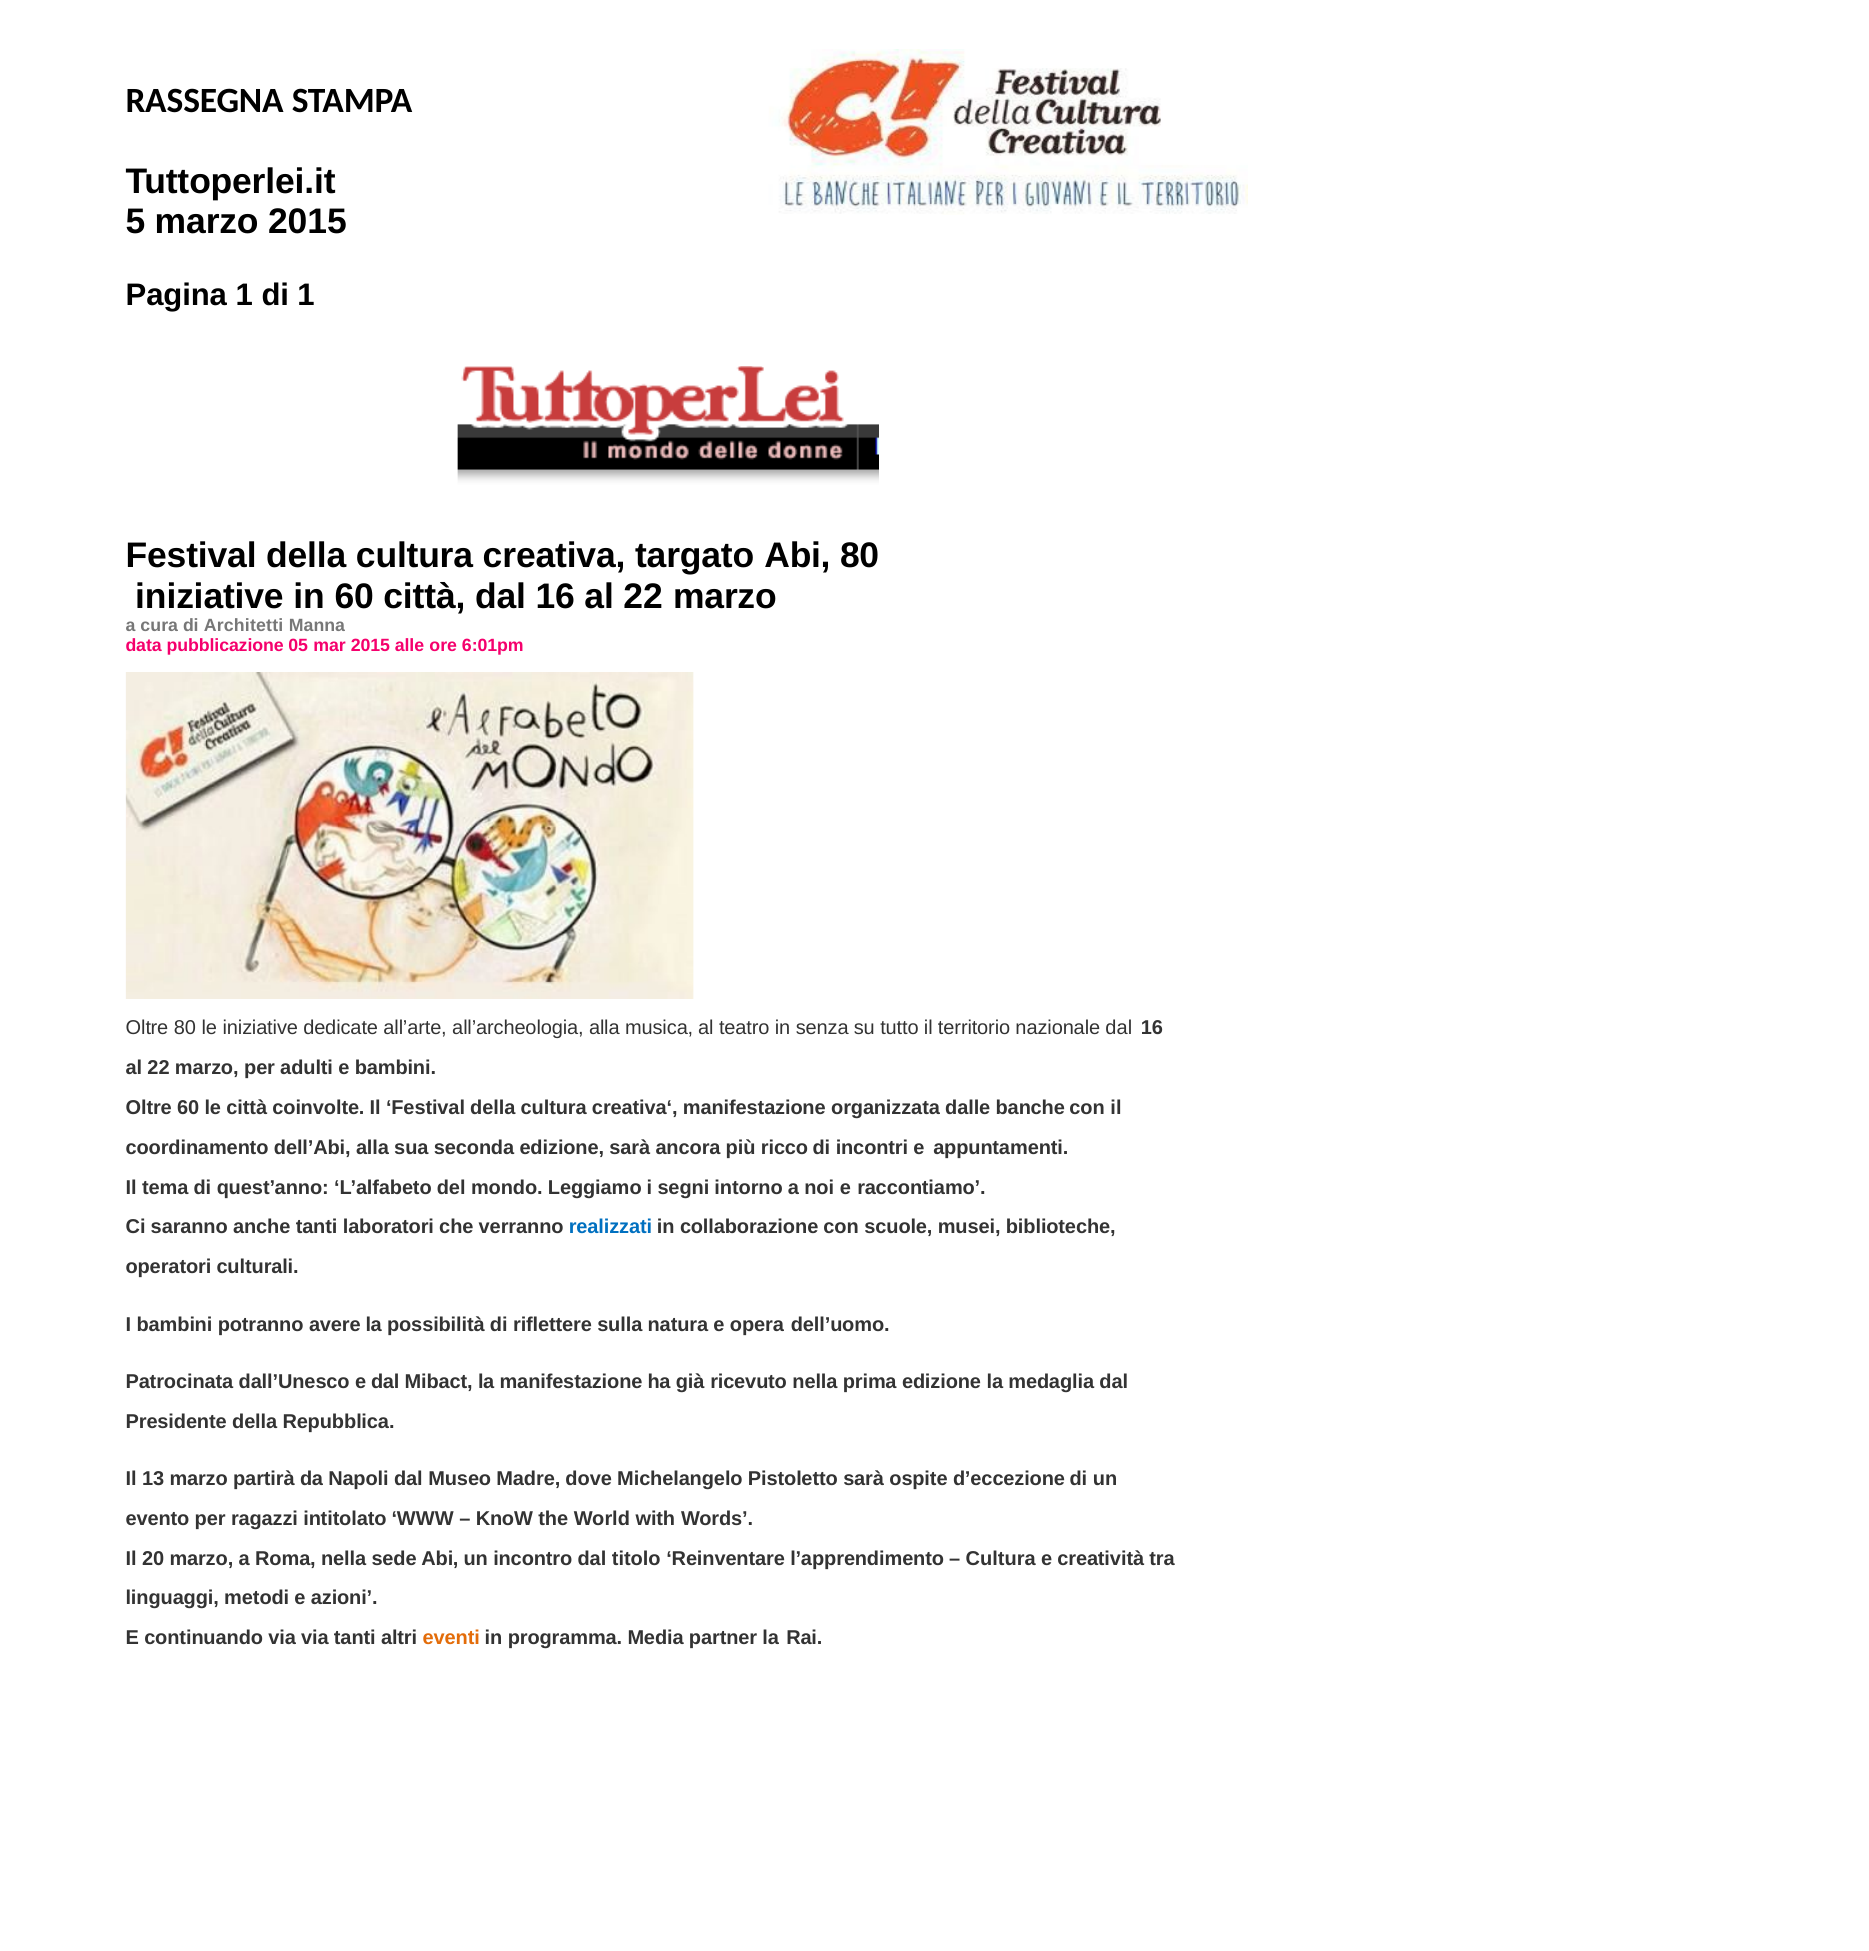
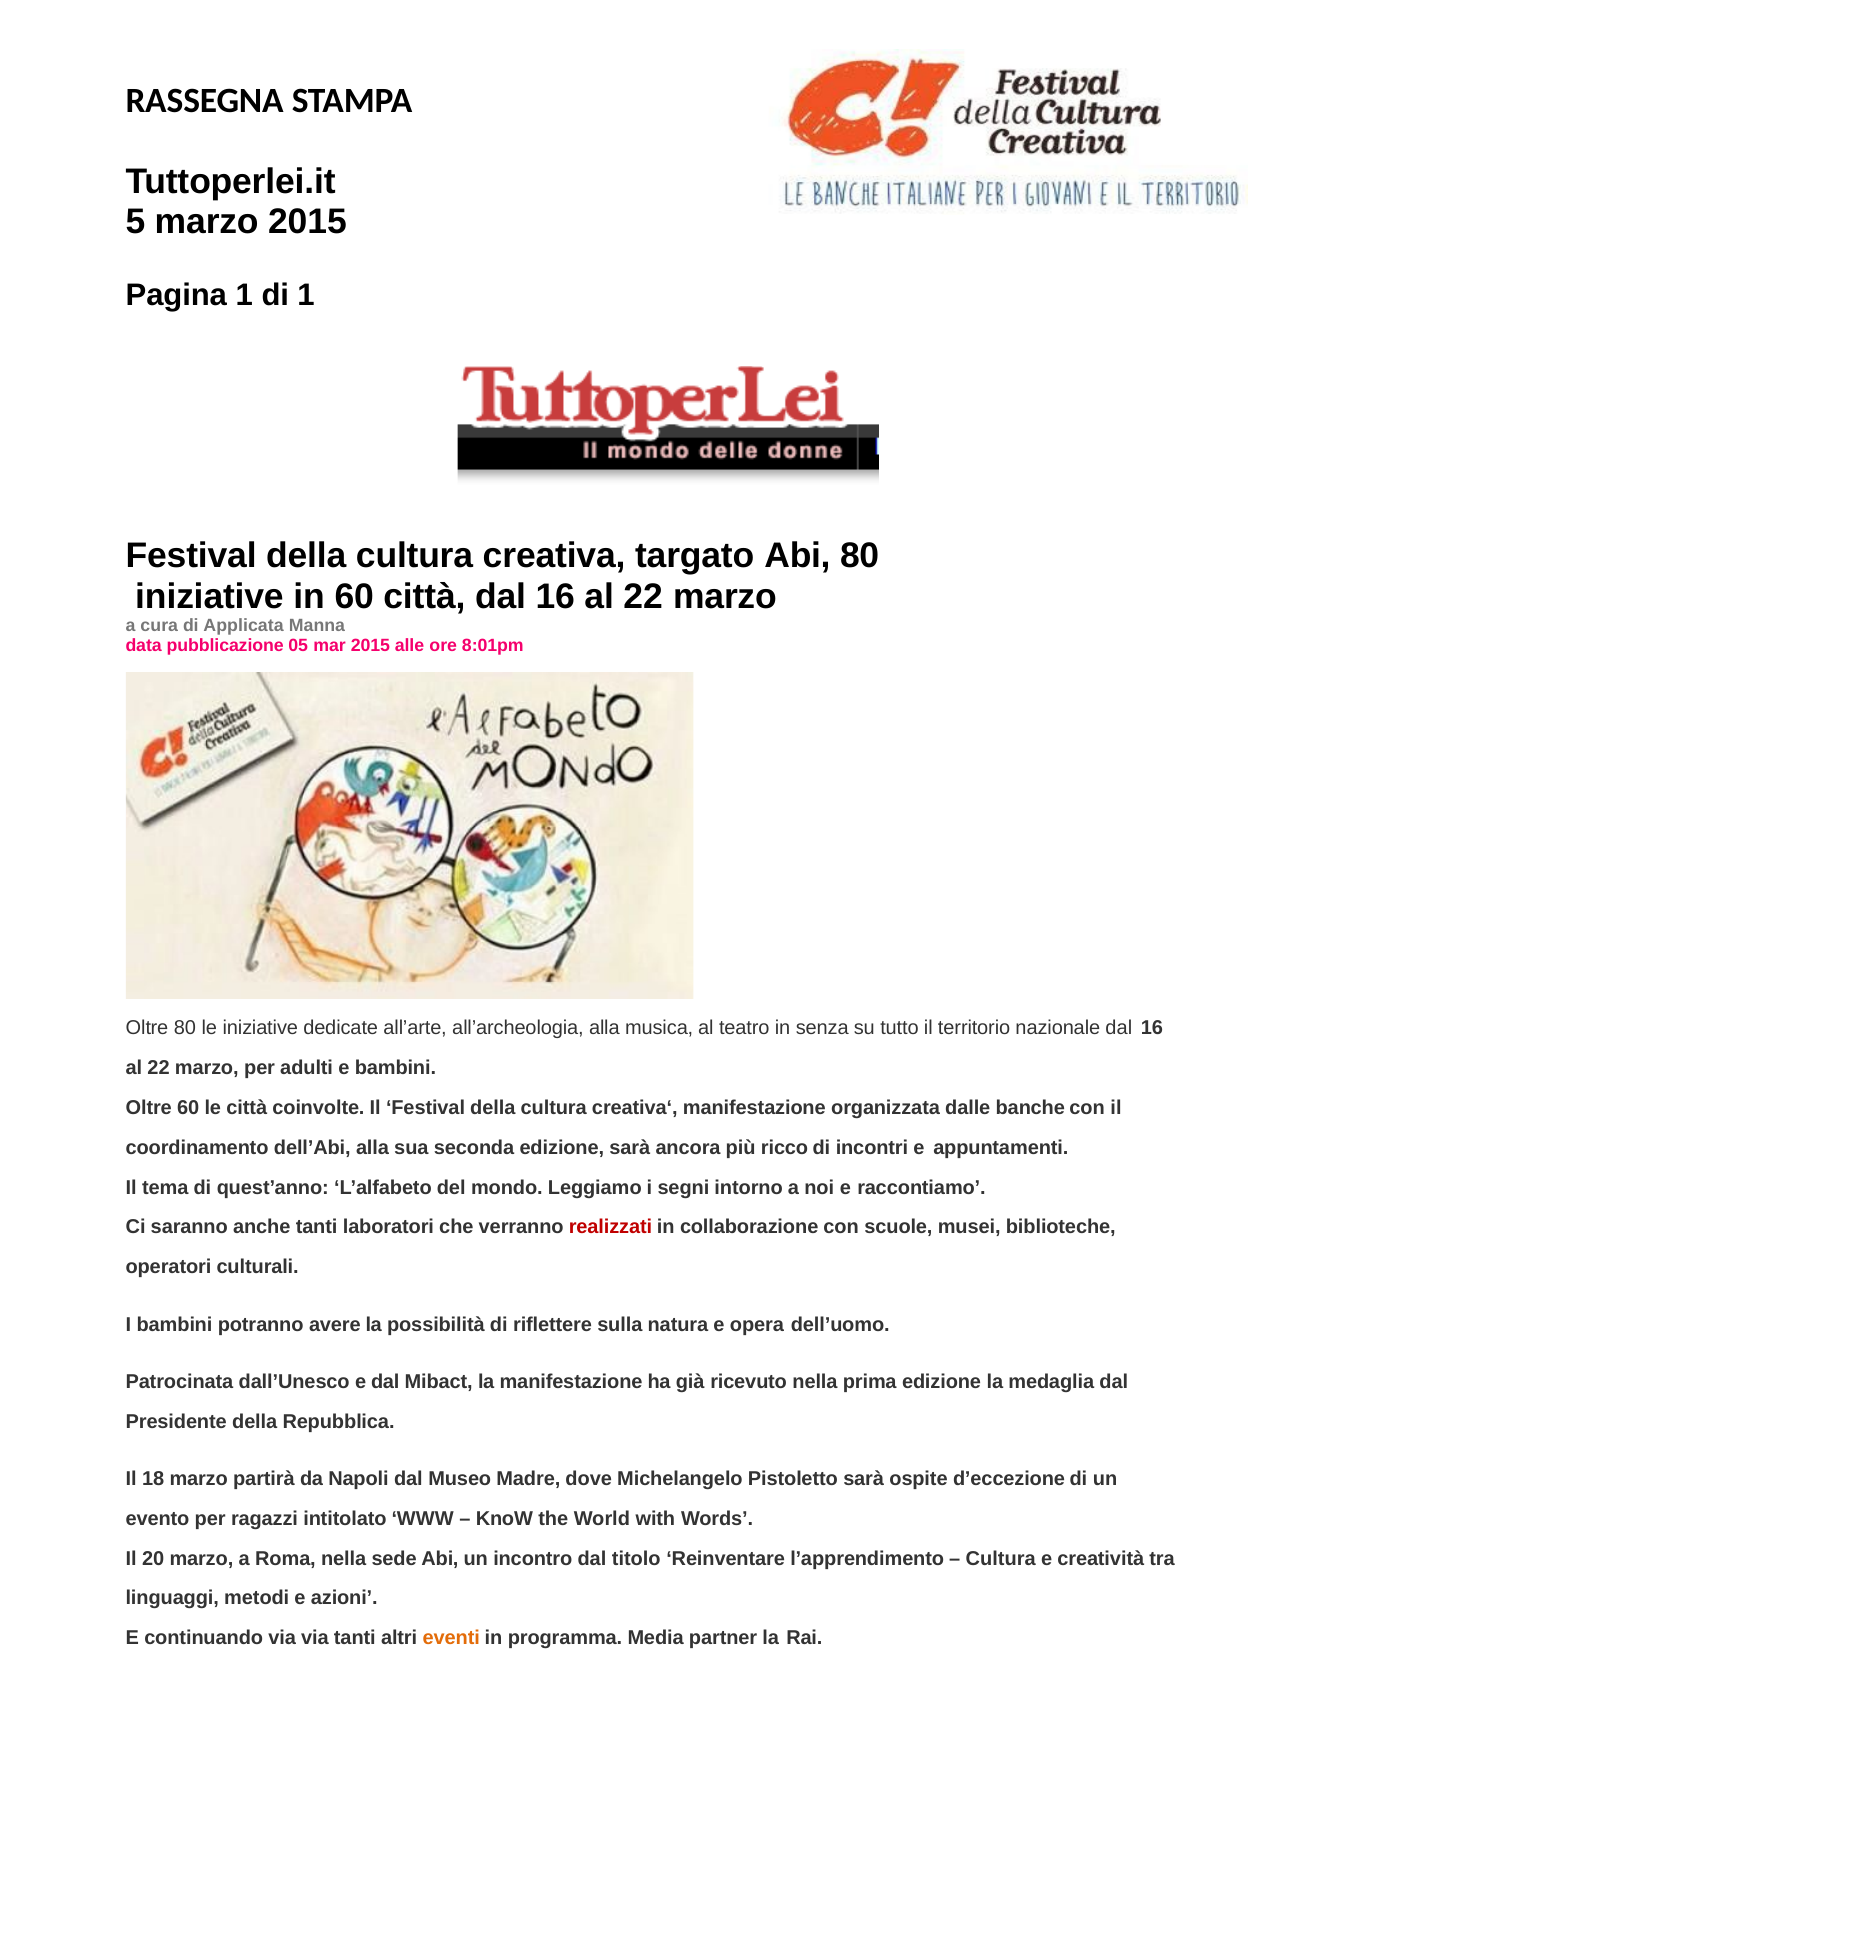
Architetti: Architetti -> Applicata (244, 625)
6:01pm: 6:01pm -> 8:01pm (493, 646)
realizzati colour: blue -> red (611, 1227)
13: 13 -> 18 (153, 1479)
